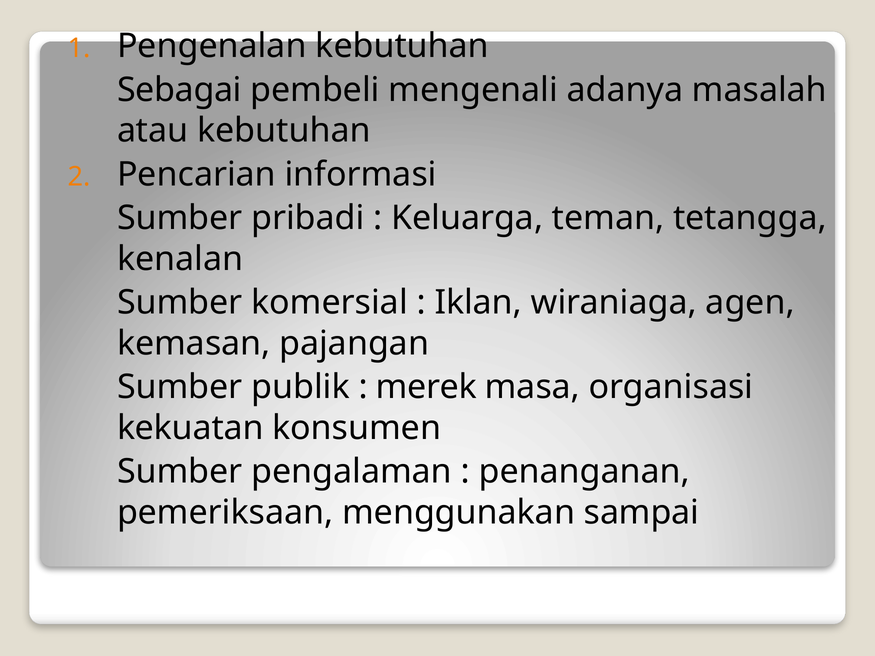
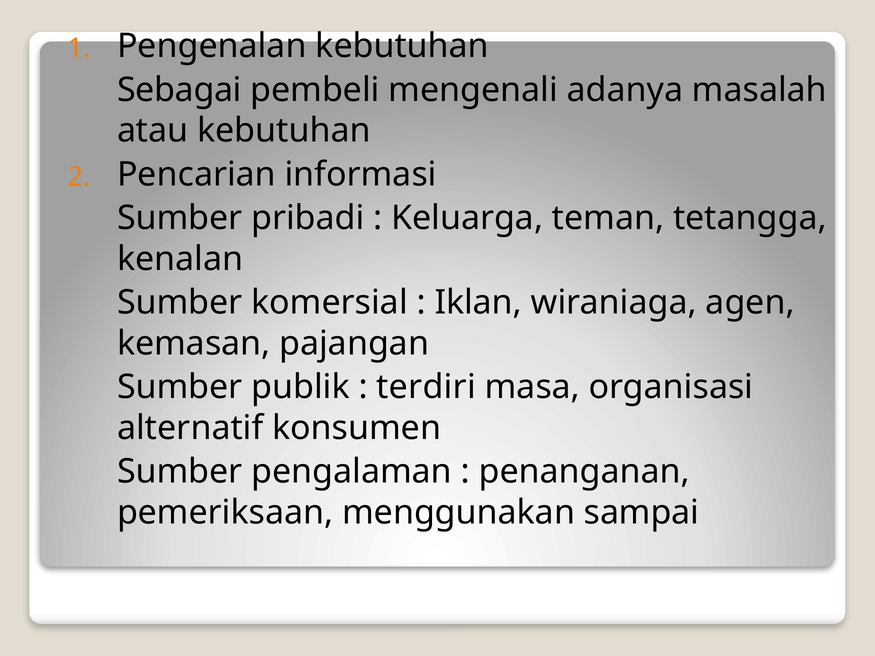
merek: merek -> terdiri (426, 387)
kekuatan: kekuatan -> alternatif (190, 428)
